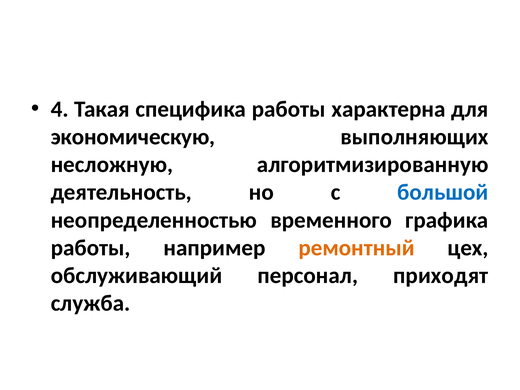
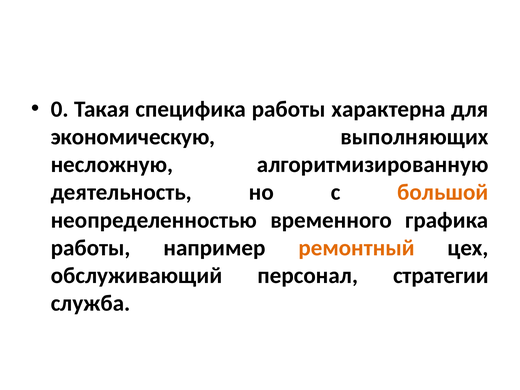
4: 4 -> 0 (60, 109)
большой colour: blue -> orange (443, 192)
приходят: приходят -> стратегии (441, 276)
